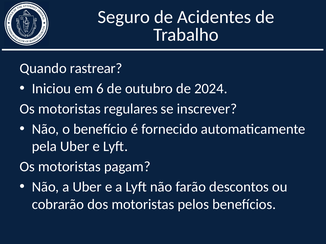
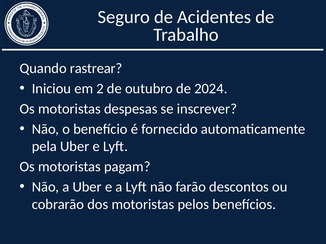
6: 6 -> 2 (100, 89)
regulares: regulares -> despesas (131, 109)
